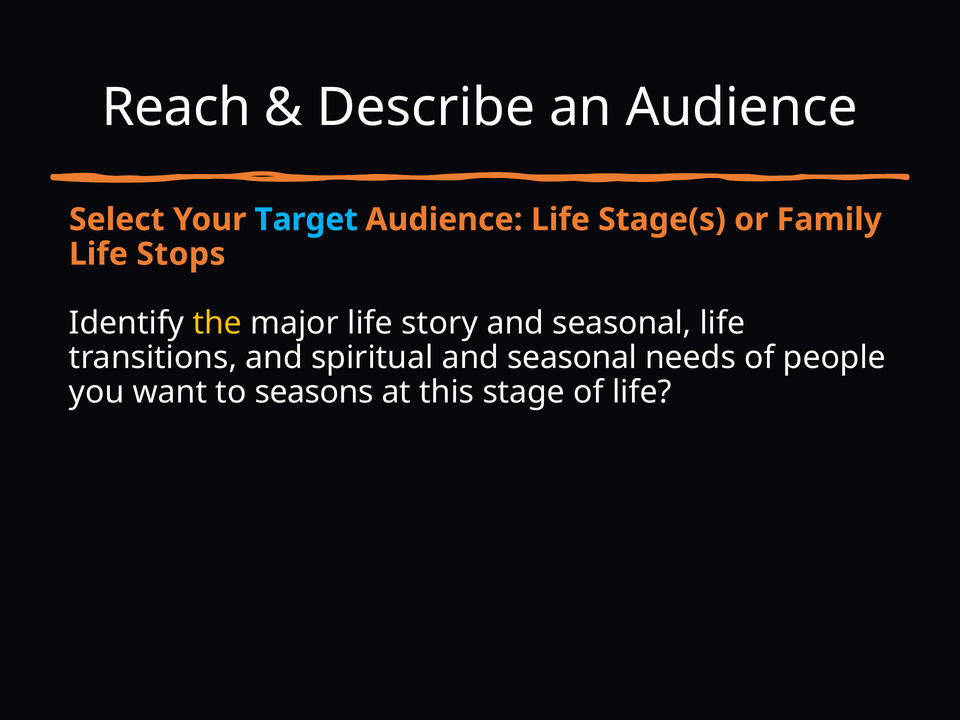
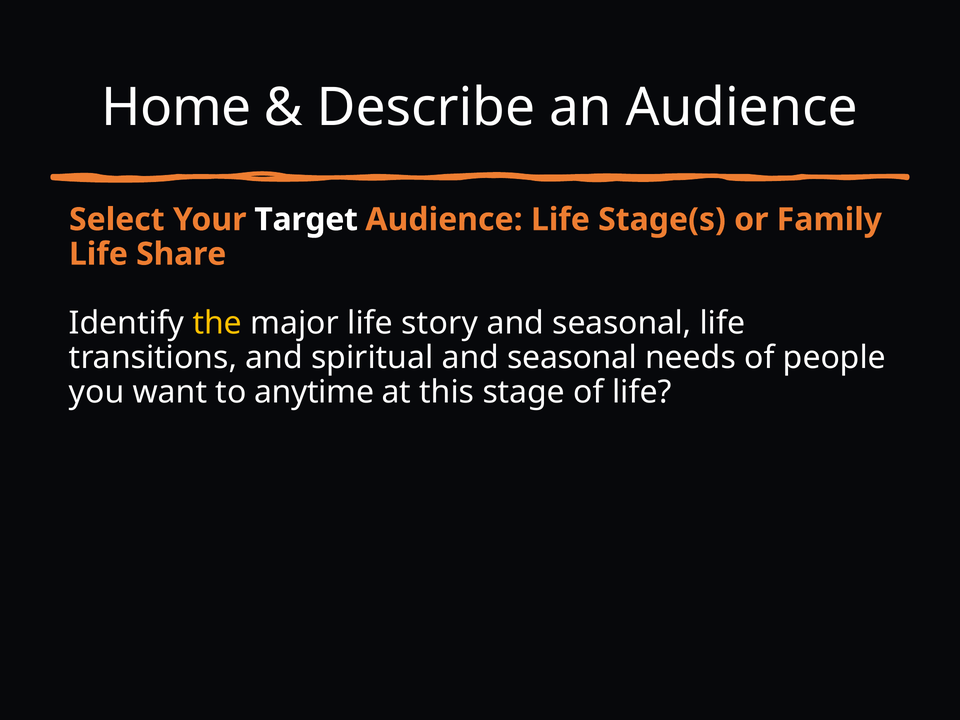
Reach: Reach -> Home (176, 108)
Target colour: light blue -> white (306, 220)
Stops: Stops -> Share (181, 254)
seasons: seasons -> anytime (314, 392)
